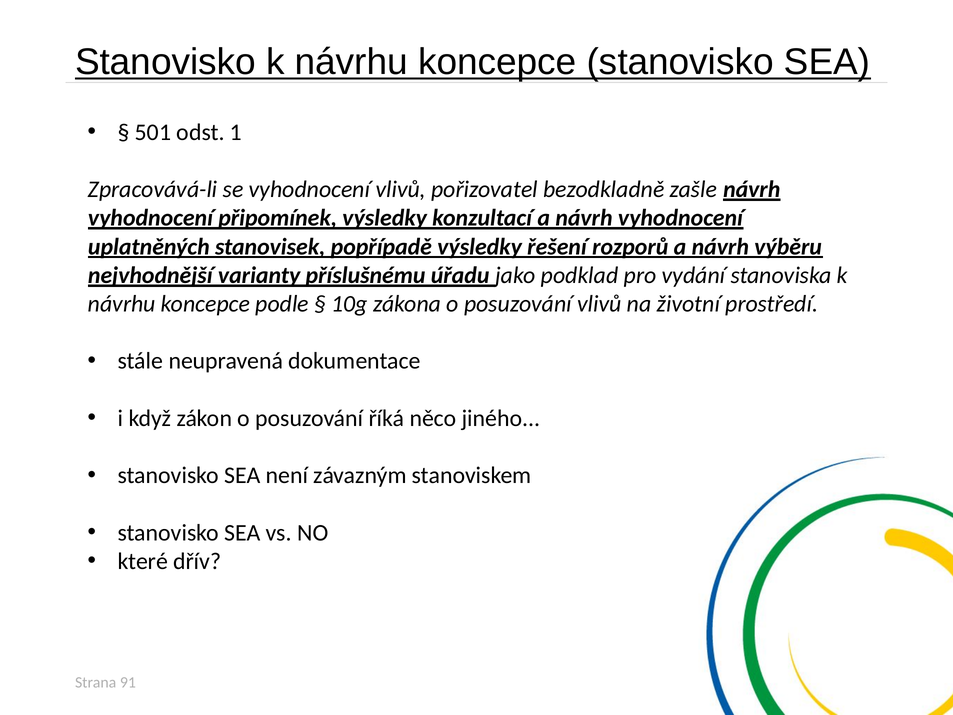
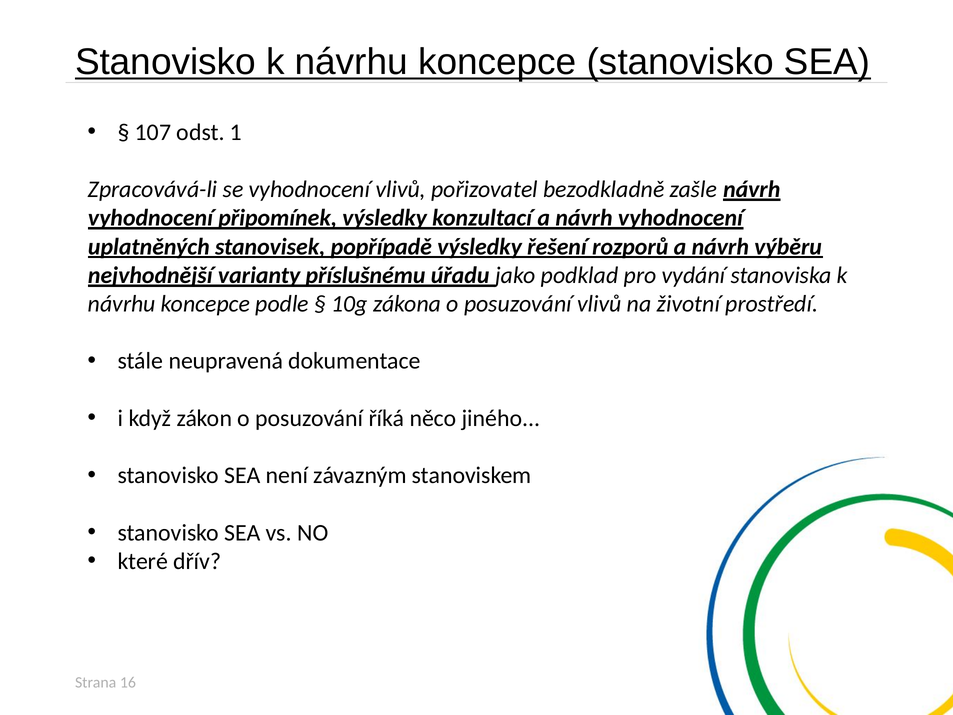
501: 501 -> 107 (153, 132)
91: 91 -> 16 (128, 682)
